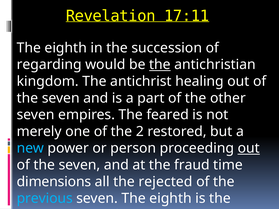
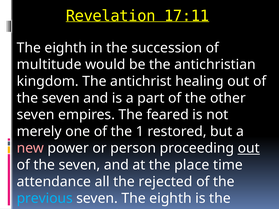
regarding: regarding -> multitude (49, 65)
the underline: present -> none (160, 65)
2: 2 -> 1 (140, 132)
new colour: light blue -> pink (30, 148)
fraud: fraud -> place (192, 165)
dimensions: dimensions -> attendance (54, 182)
